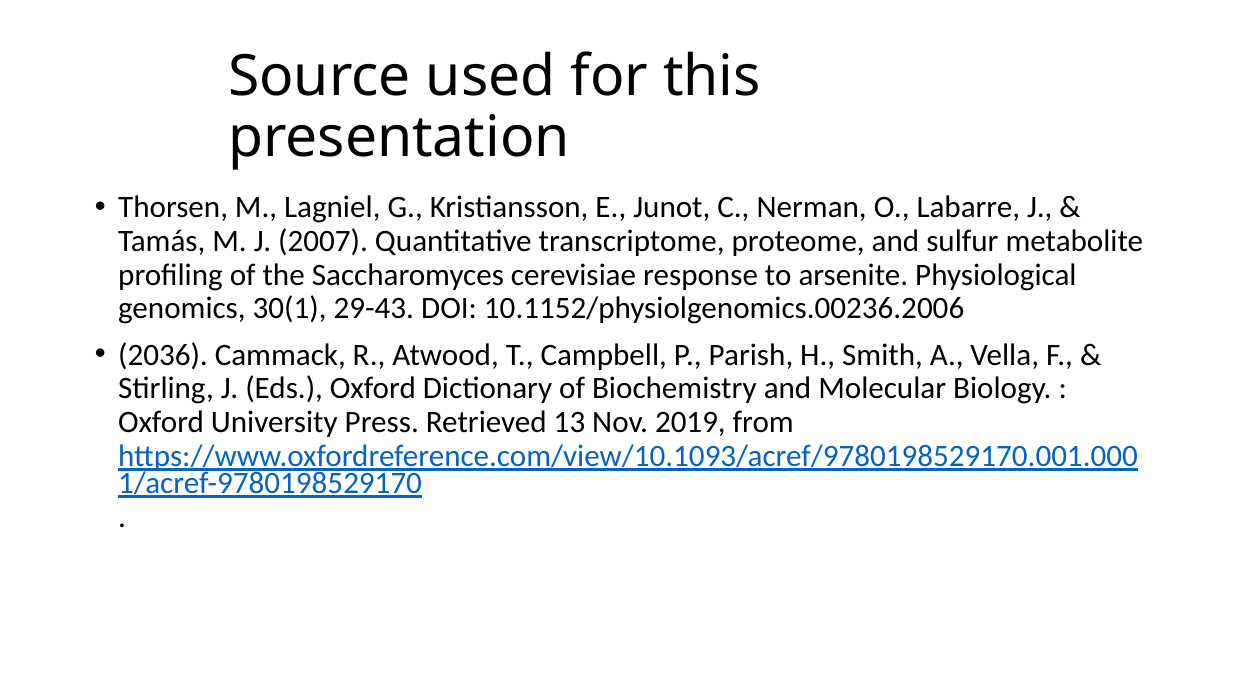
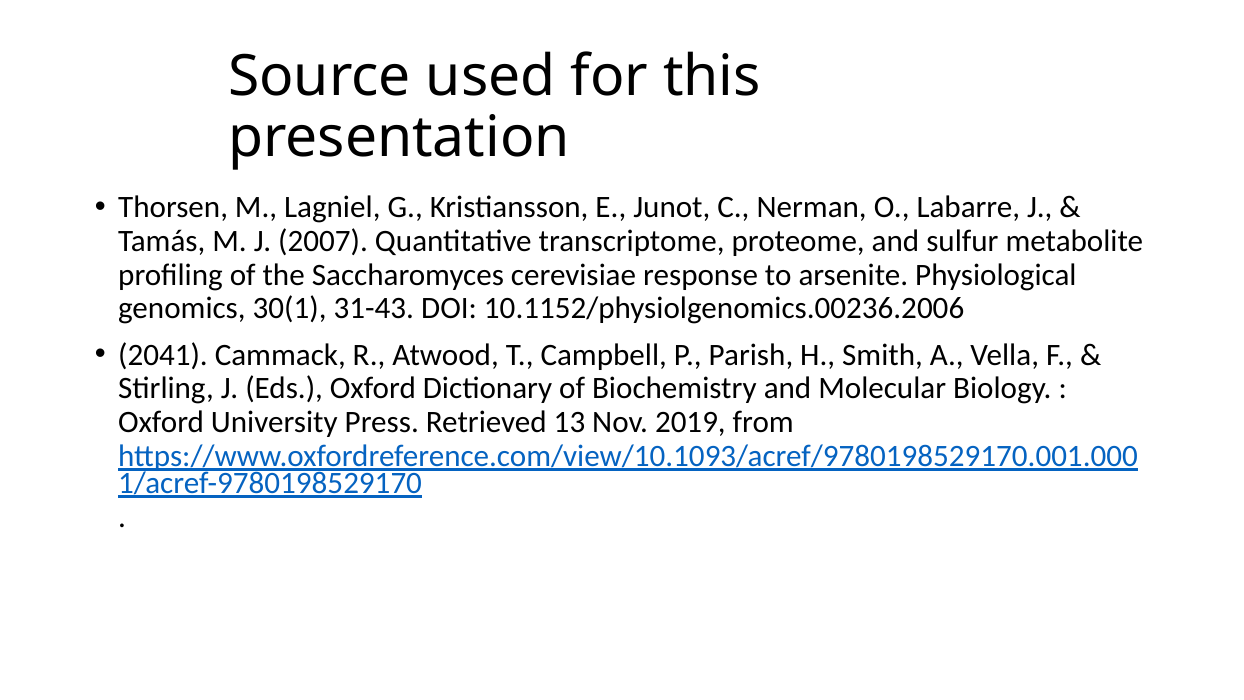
29-43: 29-43 -> 31-43 (374, 308)
2036: 2036 -> 2041 (163, 355)
